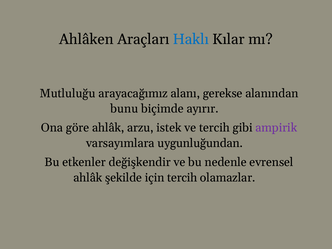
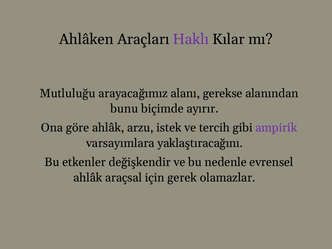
Haklı colour: blue -> purple (191, 39)
uygunluğundan: uygunluğundan -> yaklaştıracağını (200, 143)
şekilde: şekilde -> araçsal (124, 178)
için tercih: tercih -> gerek (182, 178)
